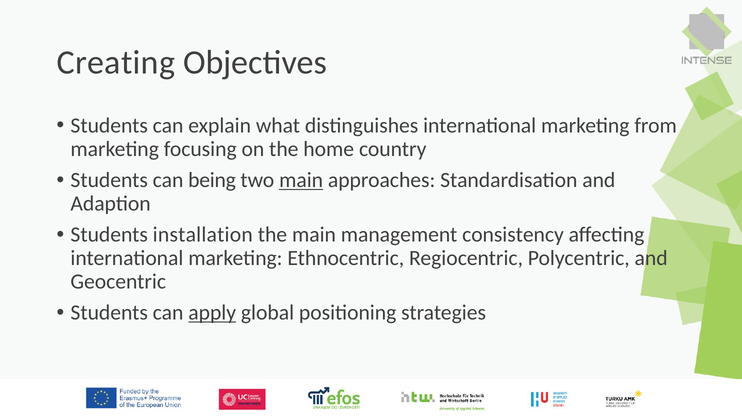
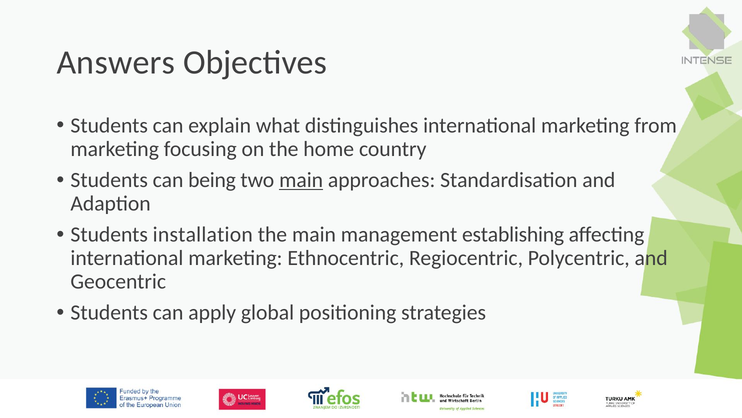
Creating: Creating -> Answers (116, 62)
consistency: consistency -> establishing (513, 234)
apply underline: present -> none (212, 312)
